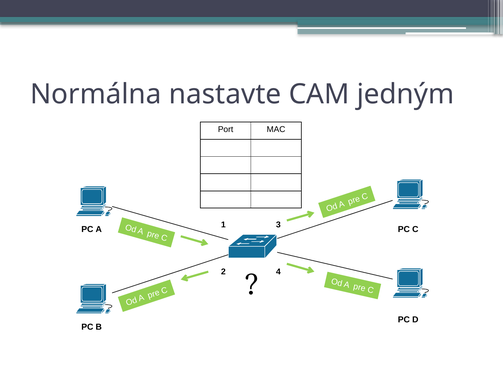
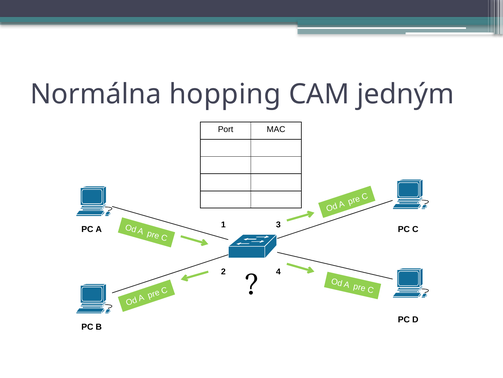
nastavte: nastavte -> hopping (225, 94)
